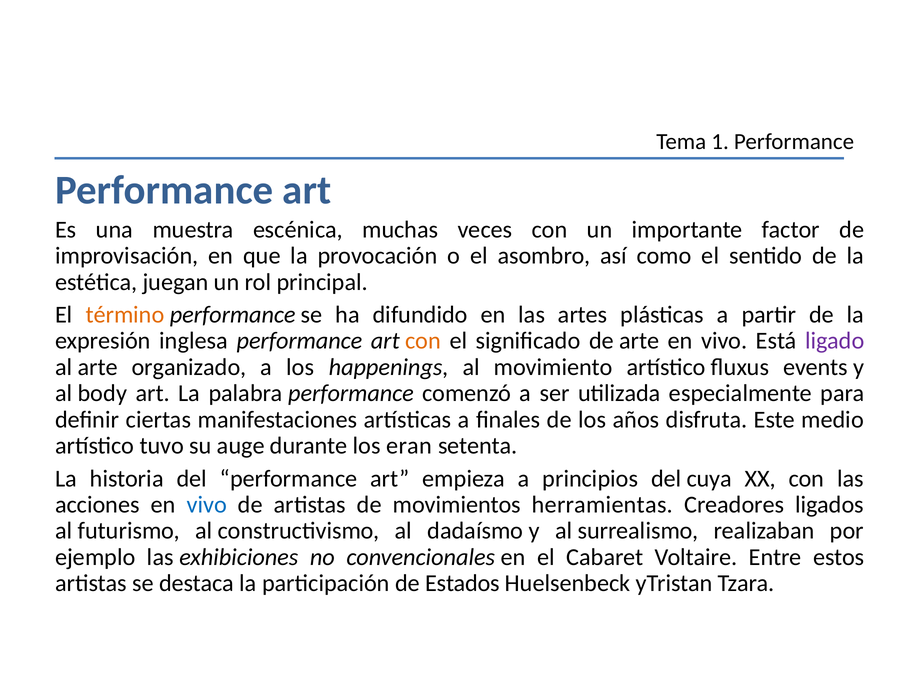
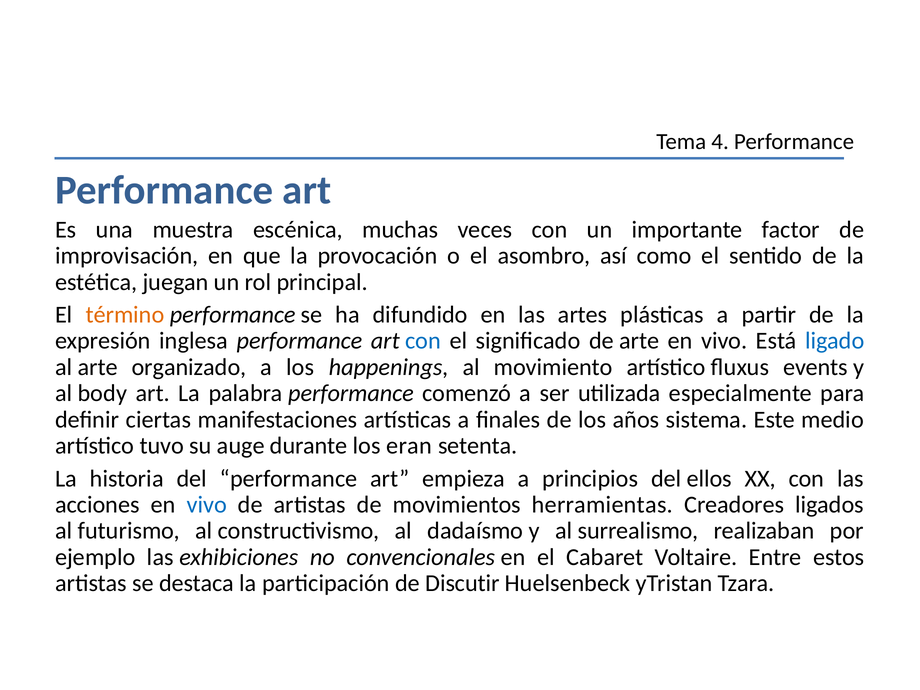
1: 1 -> 4 (720, 142)
con colour: orange -> blue (423, 341)
ligado colour: purple -> blue (835, 341)
disfruta: disfruta -> sistema (707, 420)
cuya: cuya -> ellos (709, 479)
Estados: Estados -> Discutir (462, 583)
